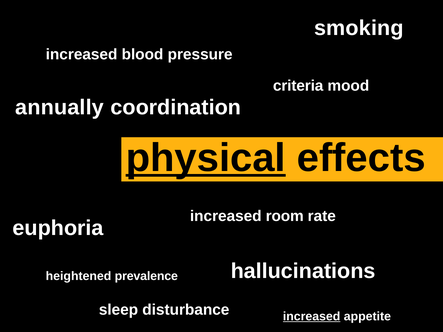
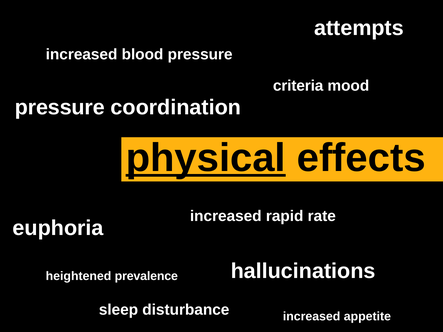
smoking: smoking -> attempts (359, 28)
annually: annually -> pressure (60, 107)
room: room -> rapid (285, 216)
increased underline: present -> none (312, 317)
